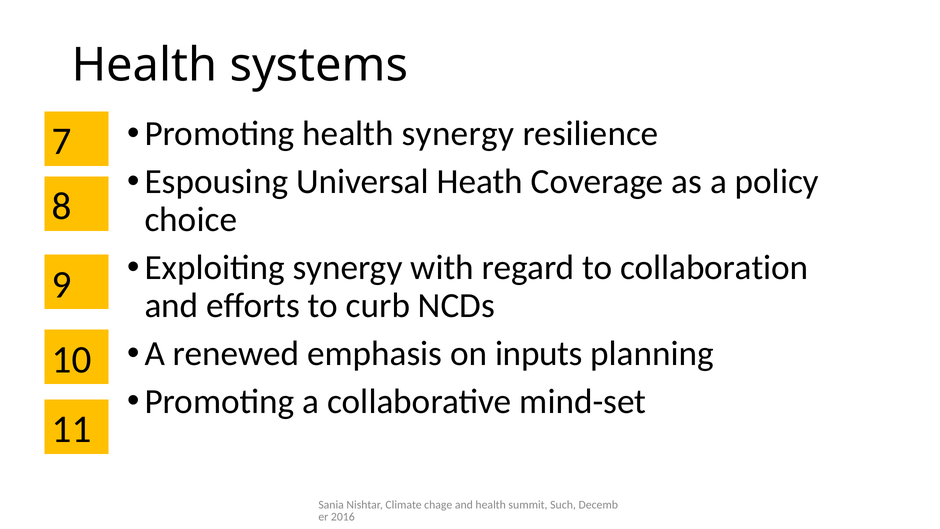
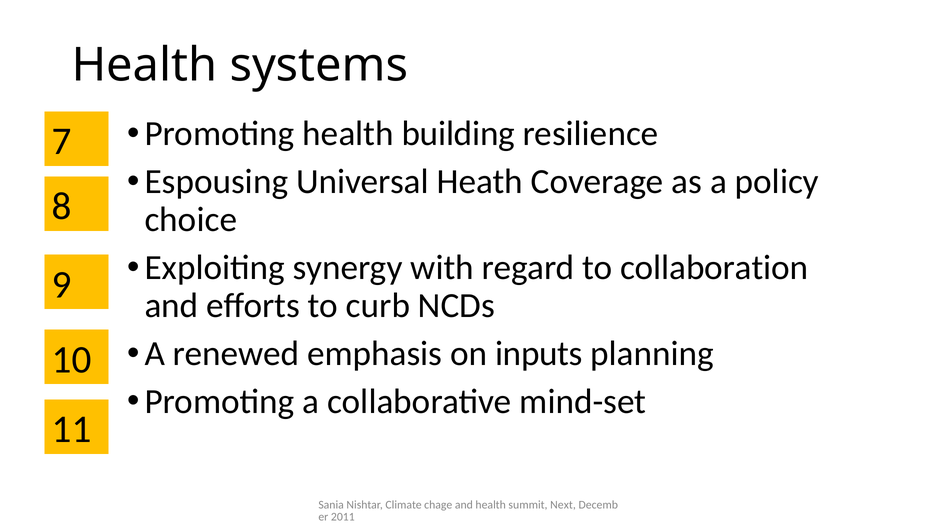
health synergy: synergy -> building (458, 134)
Such: Such -> Next (563, 505)
2016: 2016 -> 2011 (343, 517)
